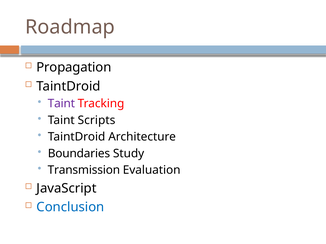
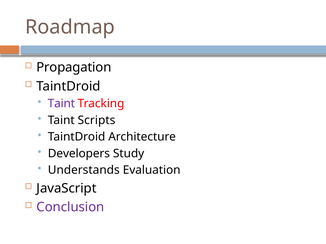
Boundaries: Boundaries -> Developers (79, 154)
Transmission: Transmission -> Understands (84, 170)
Conclusion colour: blue -> purple (70, 208)
